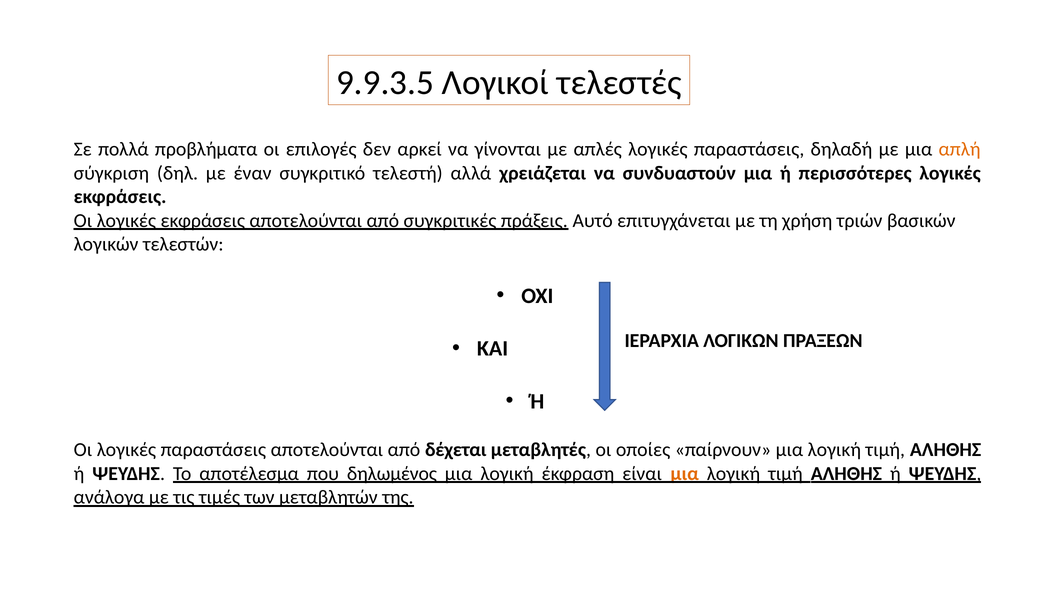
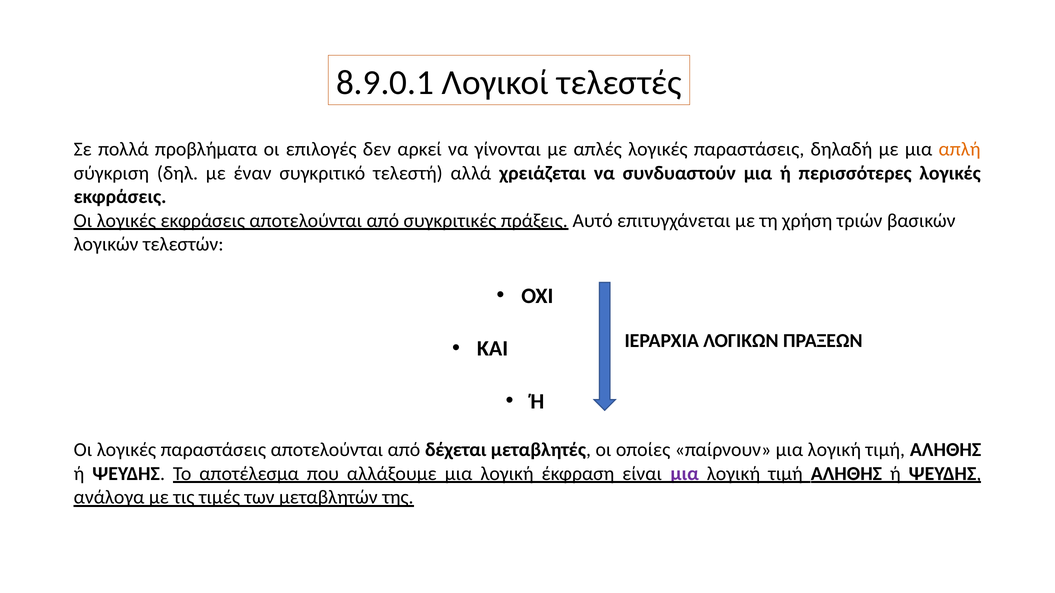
9.9.3.5: 9.9.3.5 -> 8.9.0.1 (385, 83)
δηλωμένος: δηλωμένος -> αλλάξουμε (392, 474)
μια colour: orange -> purple (685, 474)
